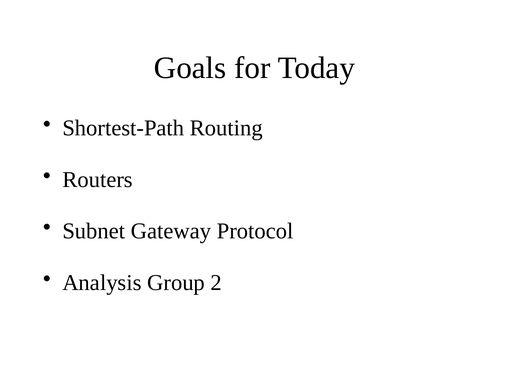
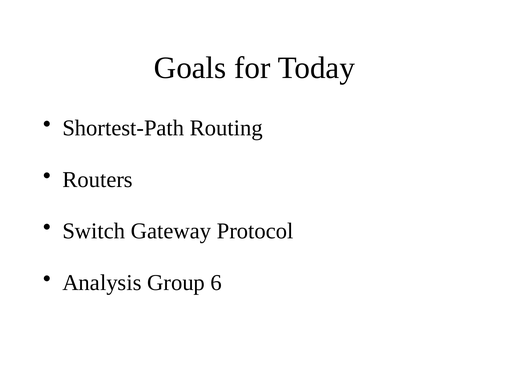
Subnet: Subnet -> Switch (94, 231)
2: 2 -> 6 (216, 282)
